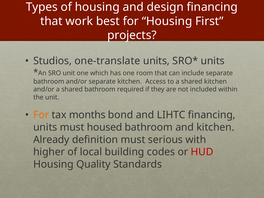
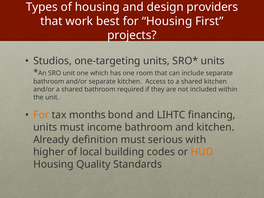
design financing: financing -> providers (212, 7)
one-translate: one-translate -> one-targeting (107, 61)
housed: housed -> income (105, 127)
HUD colour: red -> orange (202, 152)
